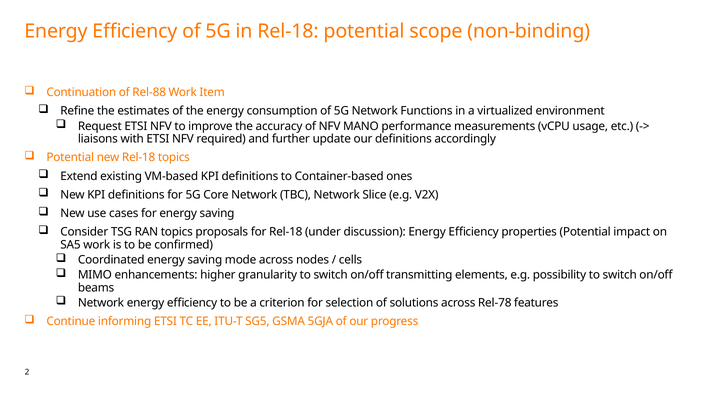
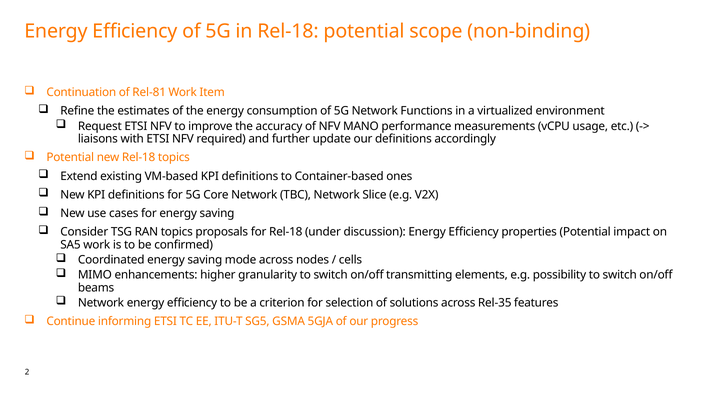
Rel-88: Rel-88 -> Rel-81 (149, 92)
Rel-78: Rel-78 -> Rel-35 (495, 303)
